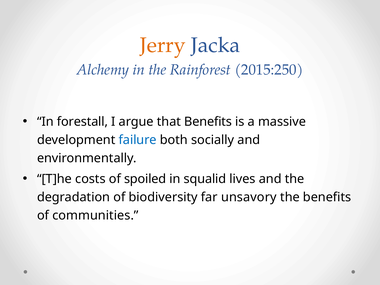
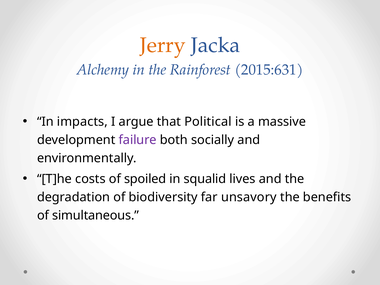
2015:250: 2015:250 -> 2015:631 (269, 70)
forestall: forestall -> impacts (82, 122)
that Benefits: Benefits -> Political (208, 122)
failure colour: blue -> purple (138, 140)
communities: communities -> simultaneous (96, 215)
